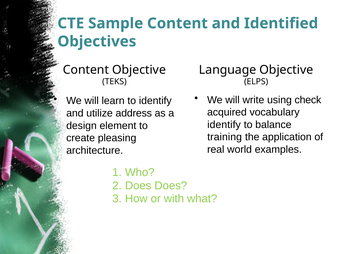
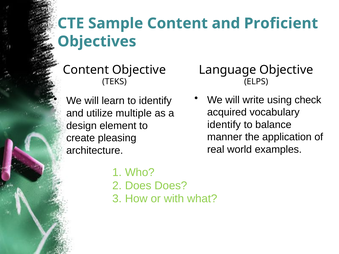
Identified: Identified -> Proficient (281, 23)
address: address -> multiple (134, 113)
training: training -> manner (225, 137)
